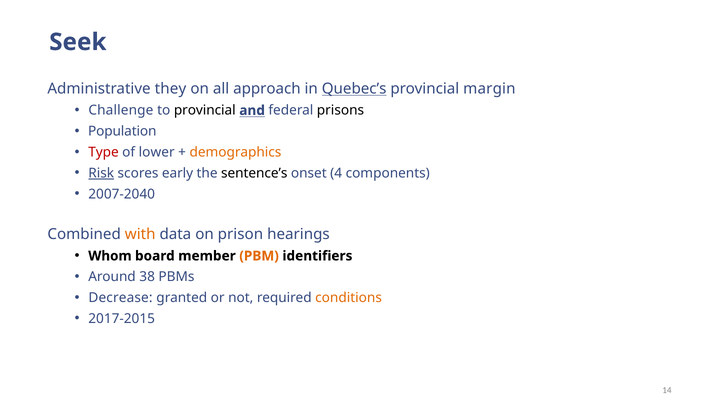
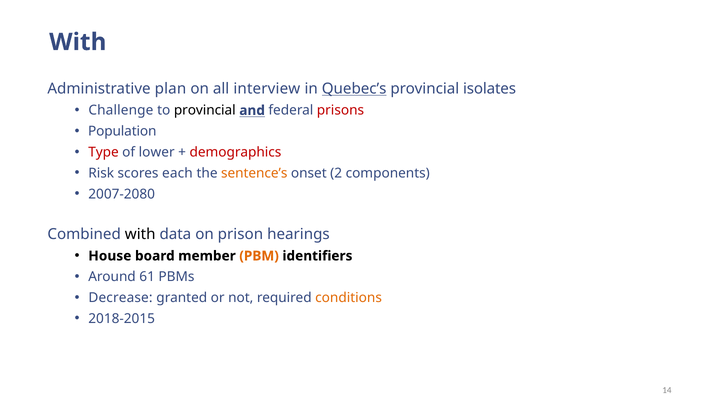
Seek: Seek -> With (78, 42)
they: they -> plan (170, 89)
approach: approach -> interview (267, 89)
margin: margin -> isolates (490, 89)
prisons colour: black -> red (340, 110)
demographics colour: orange -> red (235, 152)
Risk underline: present -> none (101, 173)
early: early -> each (177, 173)
sentence’s colour: black -> orange (254, 173)
4: 4 -> 2 (336, 173)
2007-2040: 2007-2040 -> 2007-2080 (122, 194)
with colour: orange -> black (140, 234)
Whom: Whom -> House (110, 256)
38: 38 -> 61 (147, 277)
2017-2015: 2017-2015 -> 2018-2015 (122, 319)
